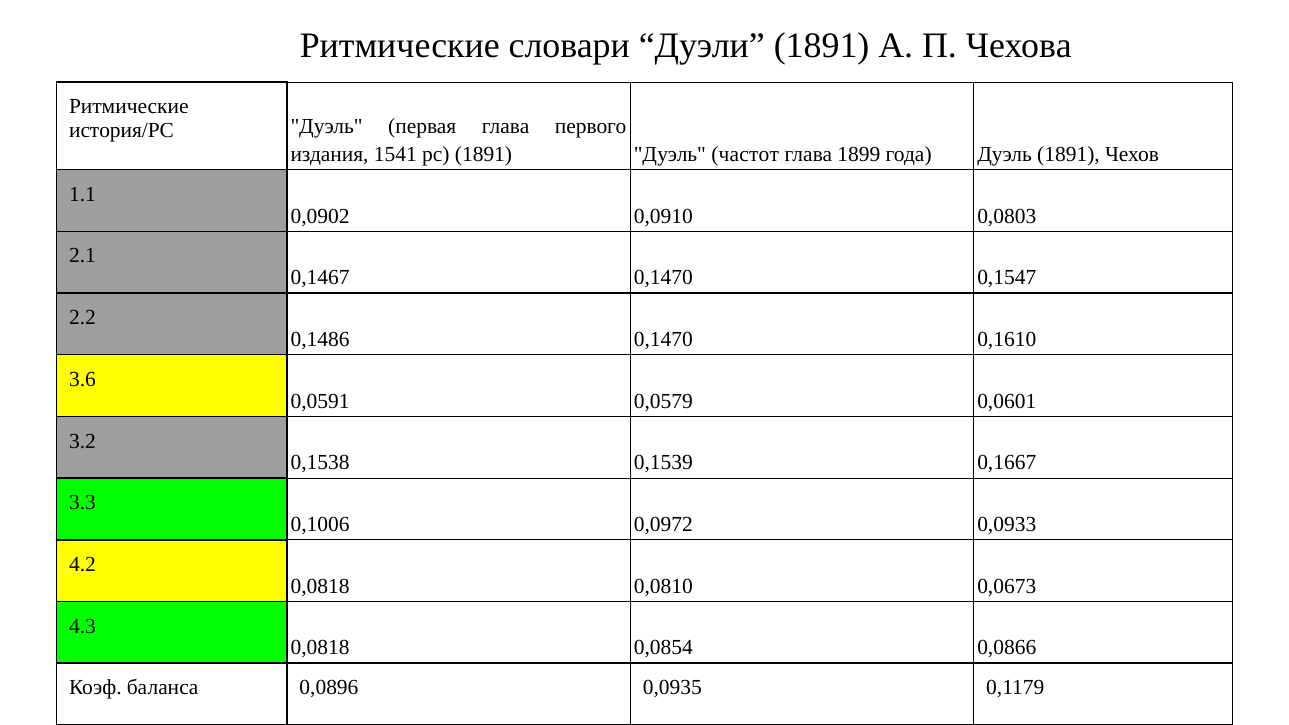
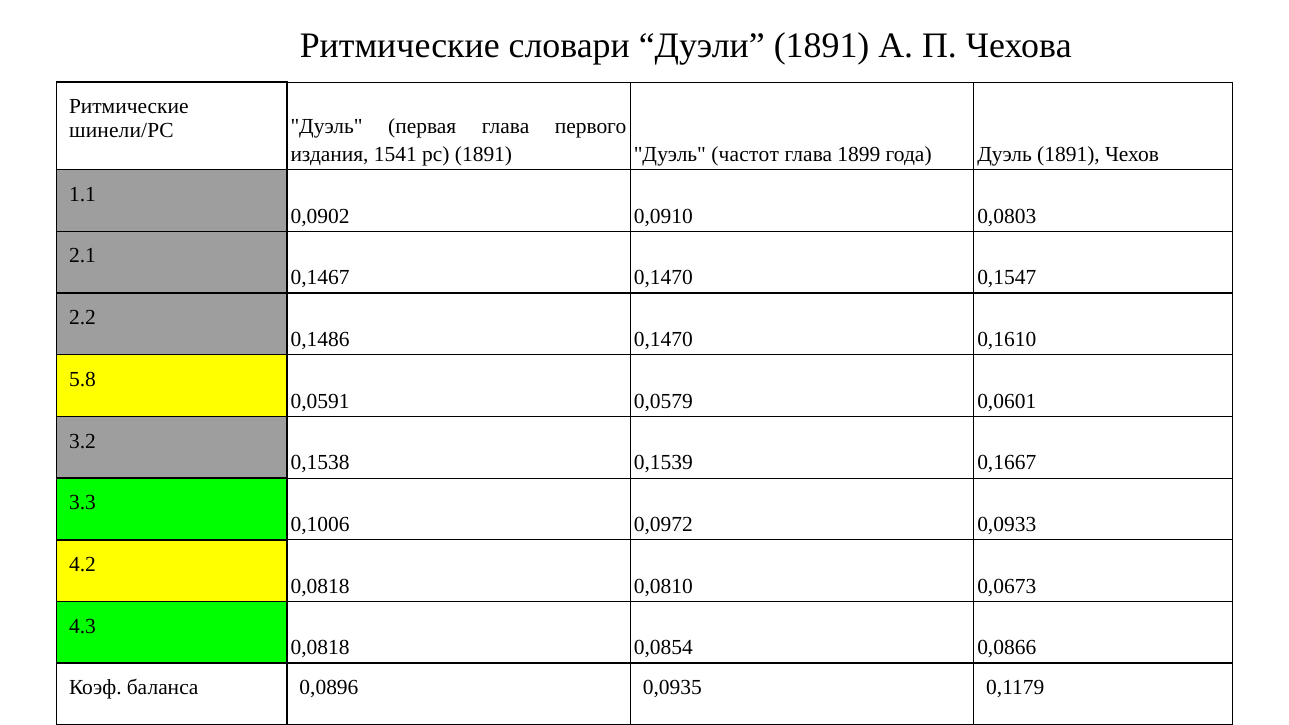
история/РС: история/РС -> шинели/РС (121, 131)
3.6: 3.6 -> 5.8 (83, 379)
